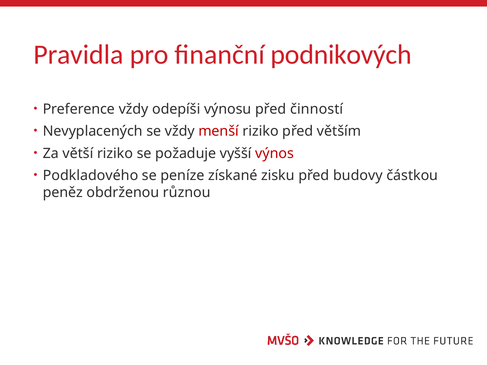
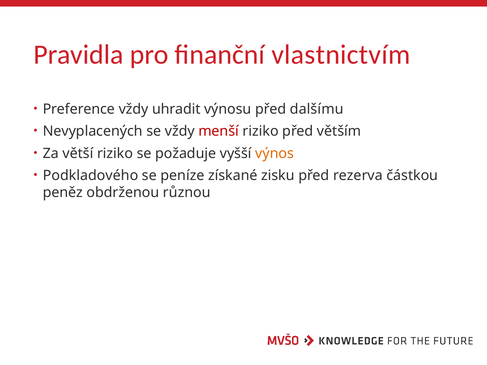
podnikových: podnikových -> vlastnictvím (341, 55)
odepíši: odepíši -> uhradit (176, 109)
činností: činností -> dalšímu (317, 109)
výnos colour: red -> orange (275, 153)
budovy: budovy -> rezerva (358, 176)
